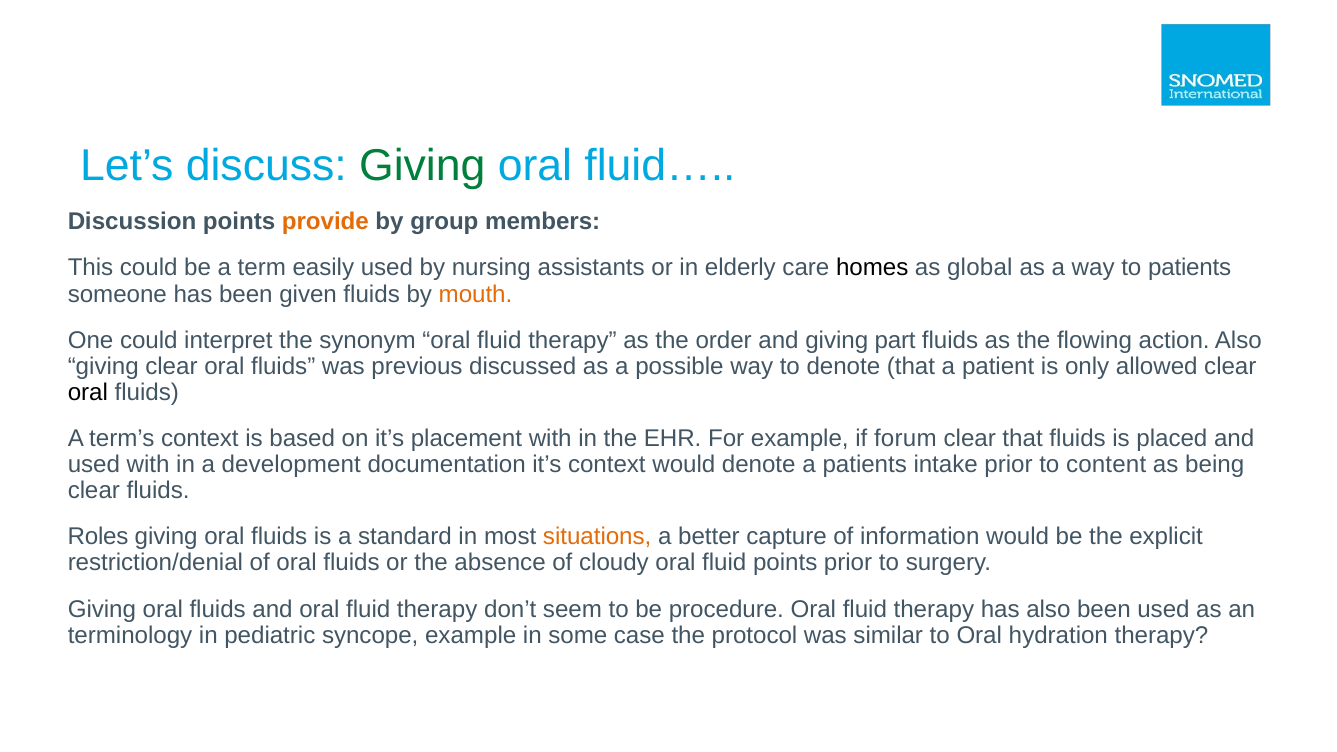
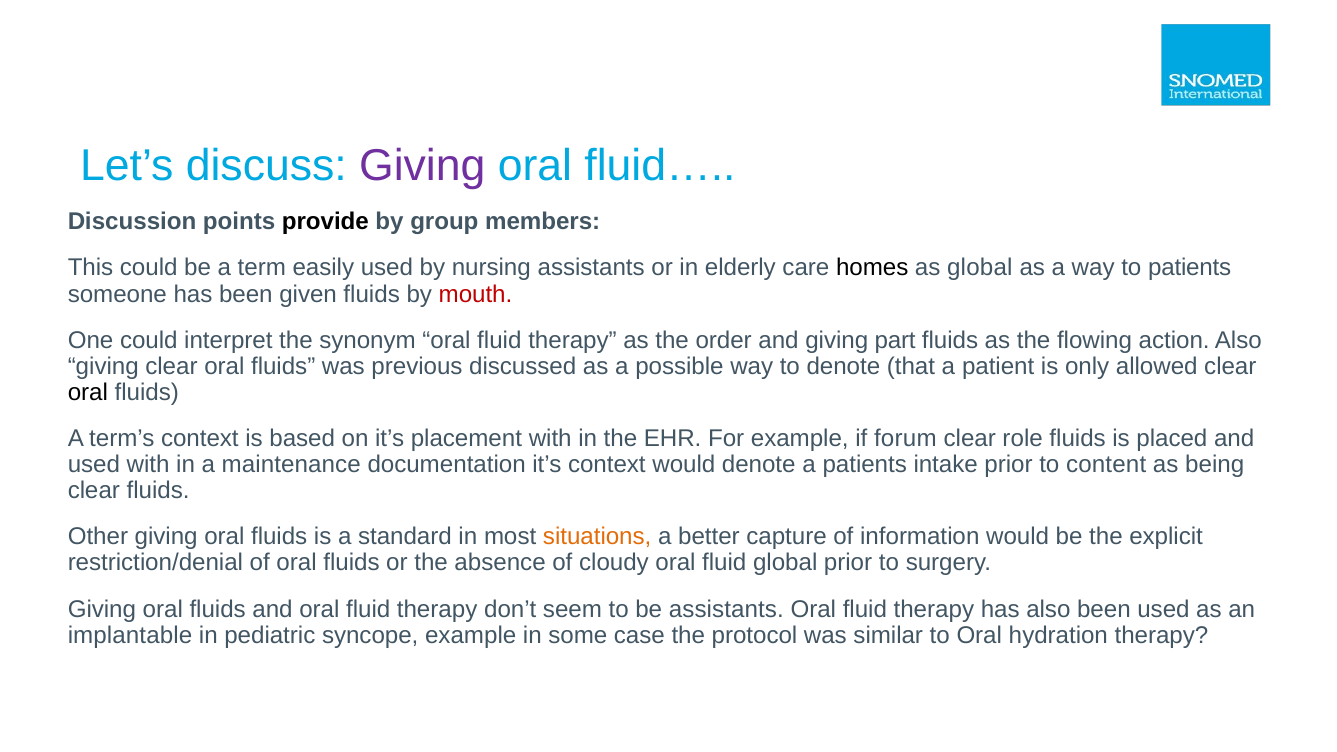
Giving colour: green -> purple (422, 166)
provide colour: orange -> black (325, 222)
mouth colour: orange -> red (476, 294)
clear that: that -> role (1023, 439)
development: development -> maintenance (291, 465)
Roles: Roles -> Other (98, 537)
fluid points: points -> global (785, 563)
be procedure: procedure -> assistants (726, 609)
terminology: terminology -> implantable (130, 635)
